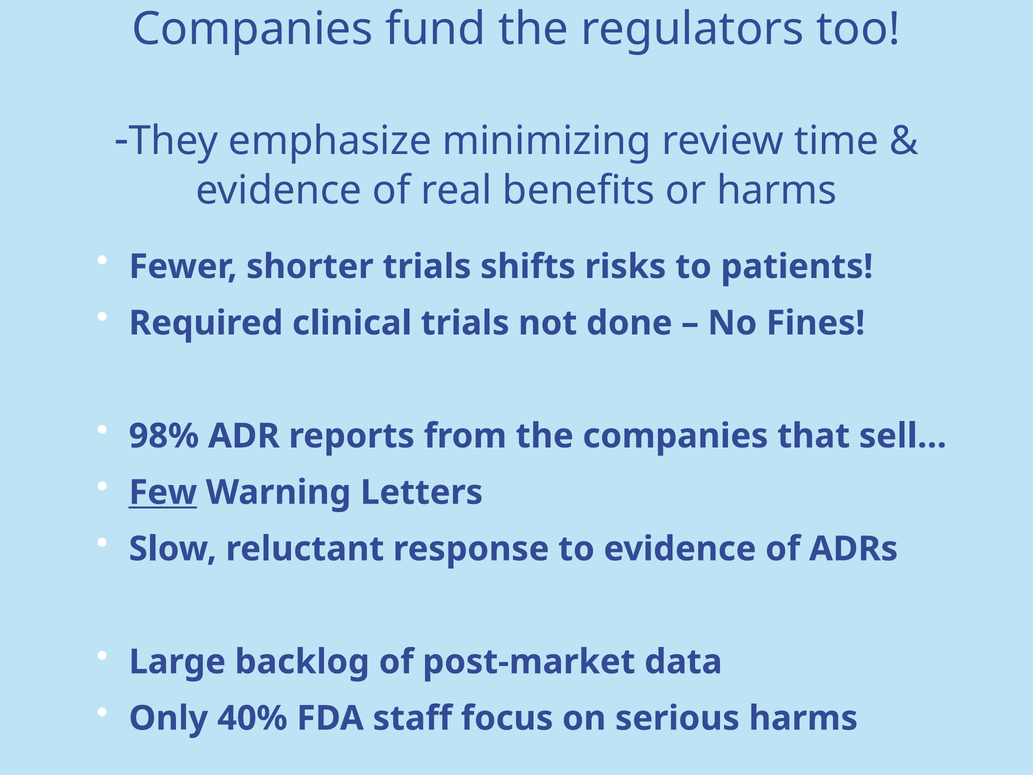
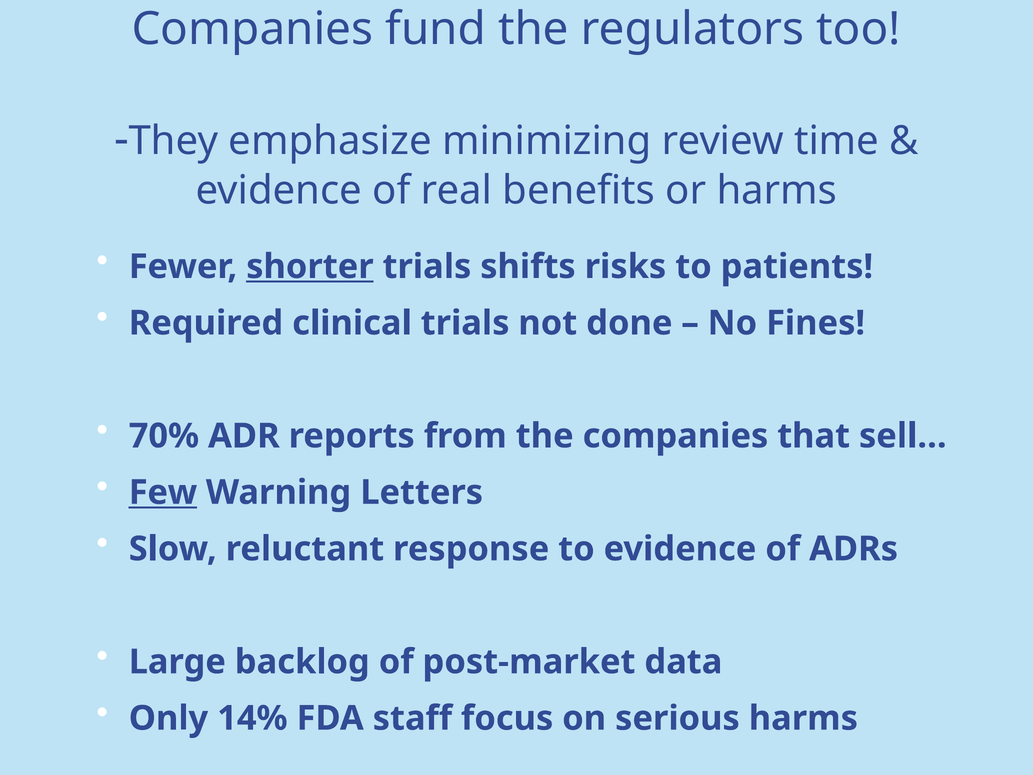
shorter underline: none -> present (310, 267)
98%: 98% -> 70% (164, 436)
40%: 40% -> 14% (252, 718)
